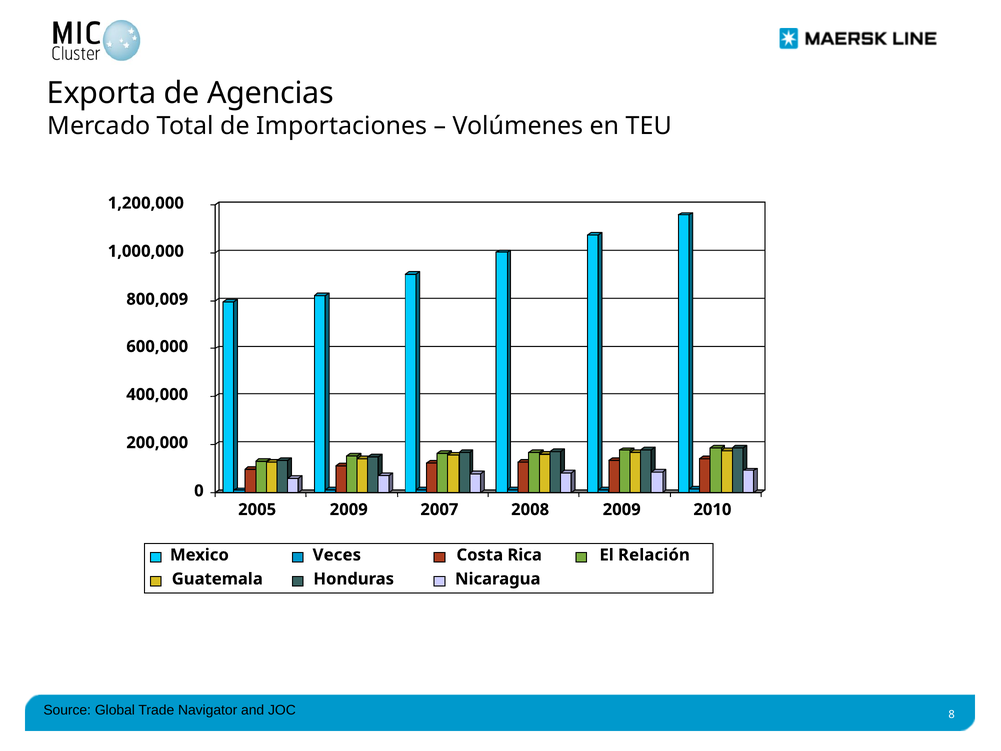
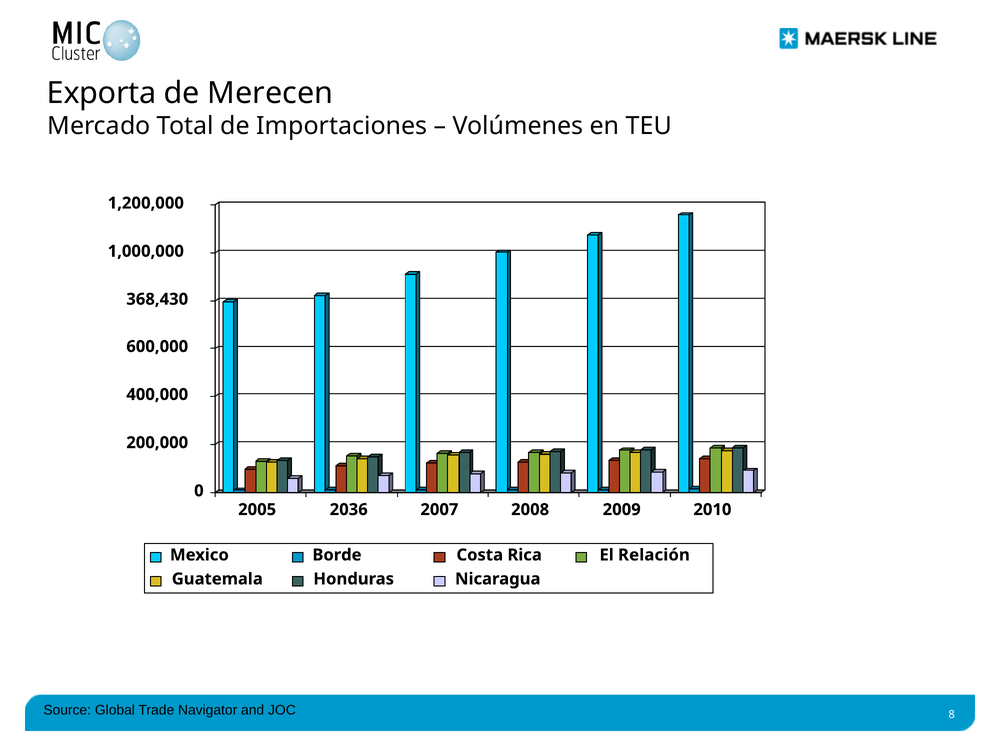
Agencias: Agencias -> Merecen (270, 93)
800,009: 800,009 -> 368,430 (157, 299)
2005 2009: 2009 -> 2036 (349, 509)
Veces: Veces -> Borde (337, 555)
